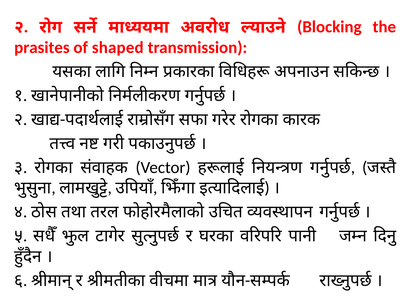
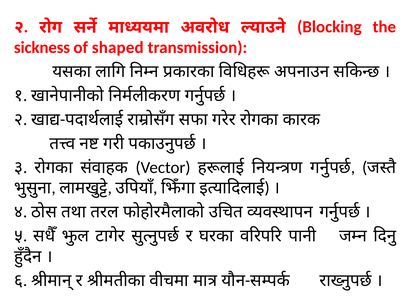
prasites: prasites -> sickness (42, 47)
